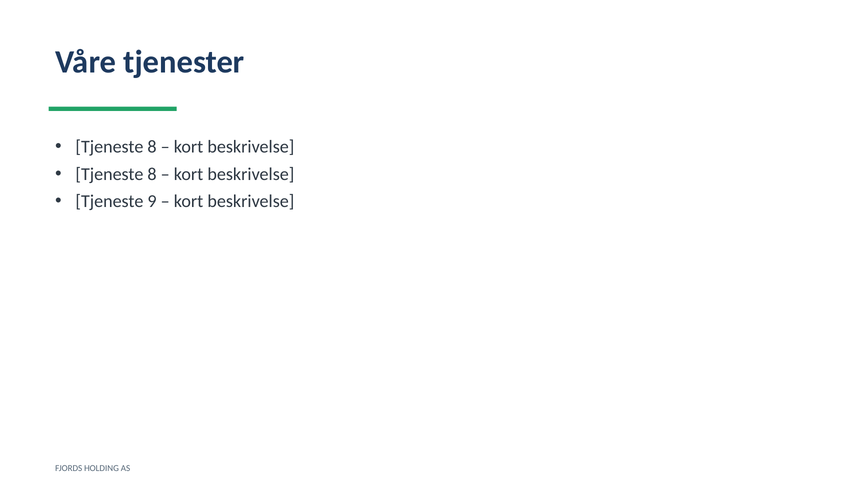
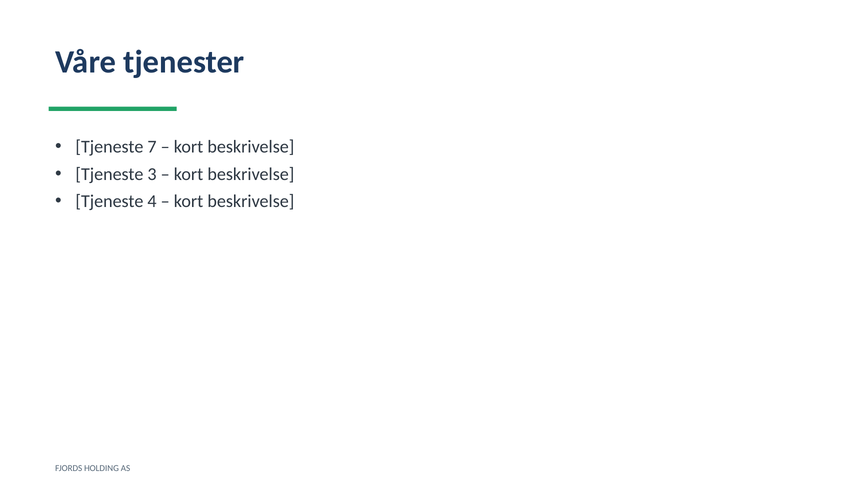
8: 8 -> 7 (152, 147)
8: 8 -> 3 (152, 174)
9: 9 -> 4 (152, 201)
